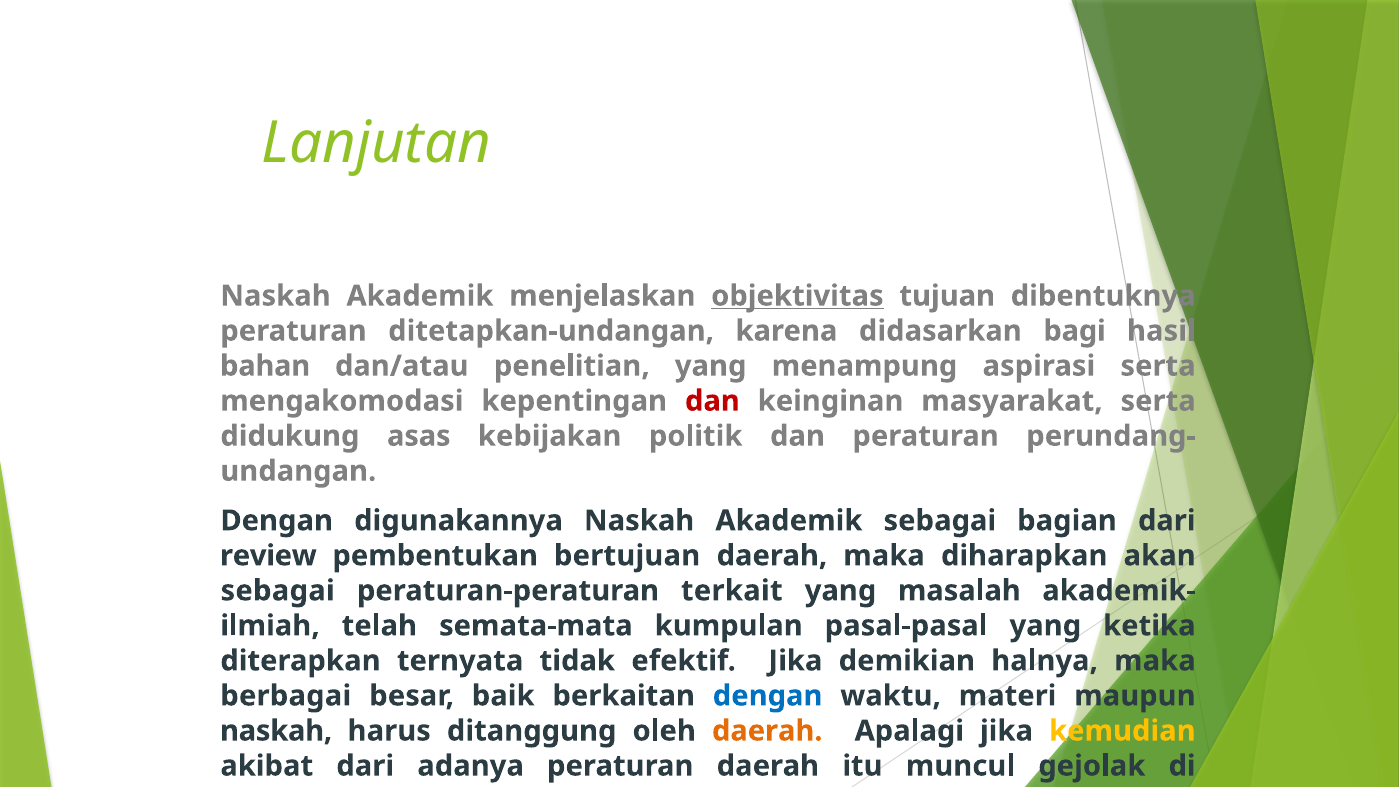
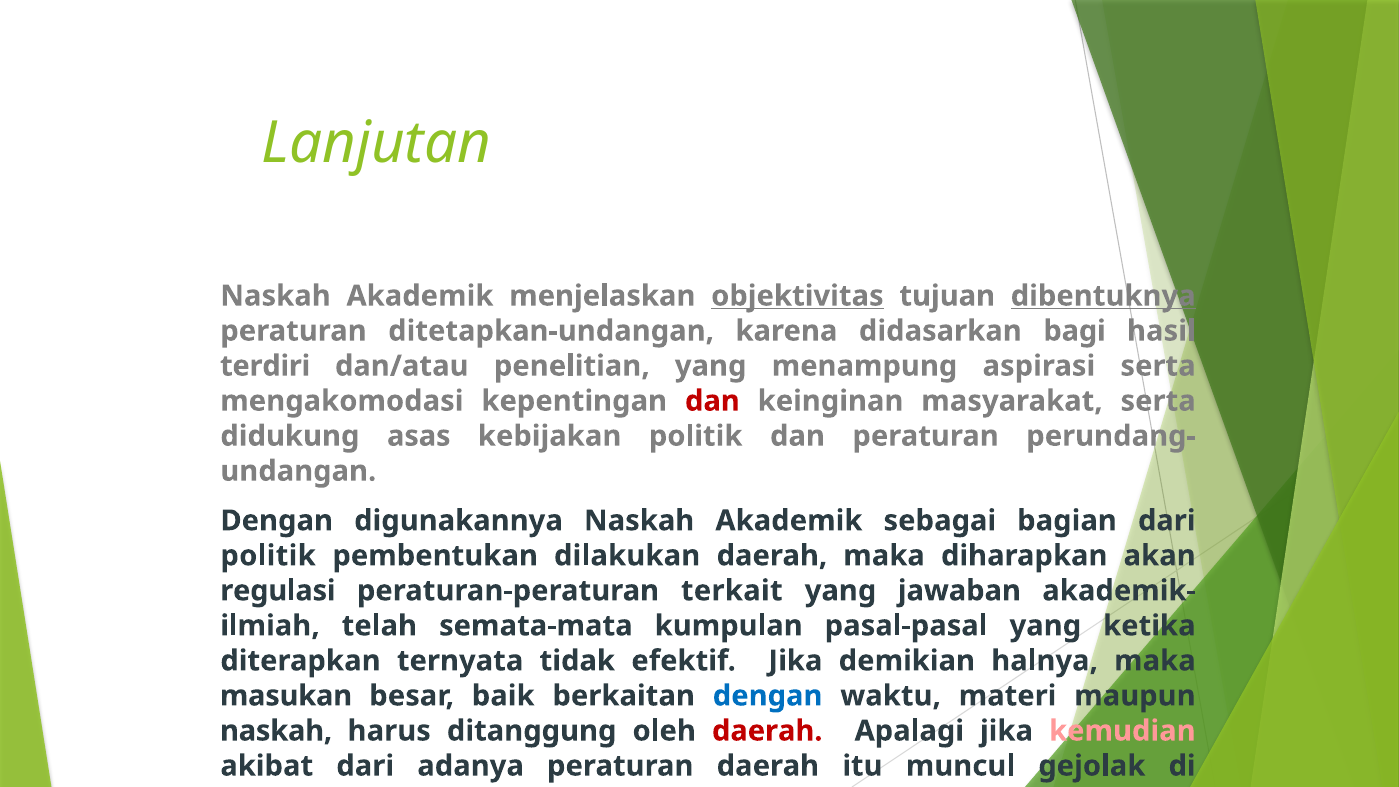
dibentuknya underline: none -> present (1103, 296)
bahan: bahan -> terdiri (265, 366)
review: review -> politik (268, 556)
bertujuan: bertujuan -> dilakukan (627, 556)
sebagai: sebagai -> regulasi (278, 591)
masalah: masalah -> jawaban (959, 591)
berbagai: berbagai -> masukan (286, 696)
daerah colour: orange -> red (767, 731)
kemudian colour: yellow -> pink (1122, 731)
